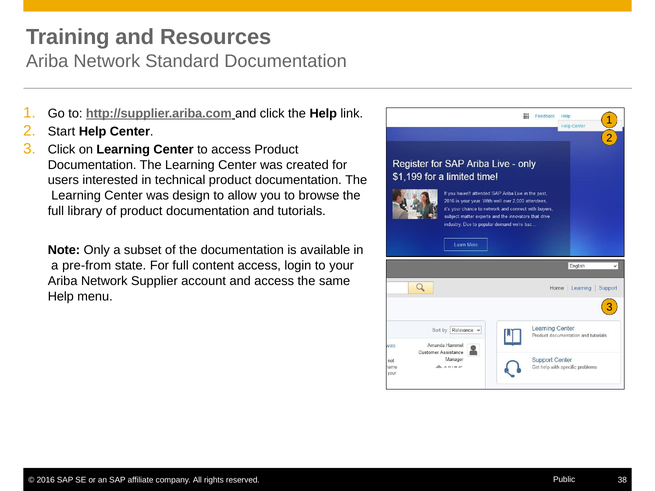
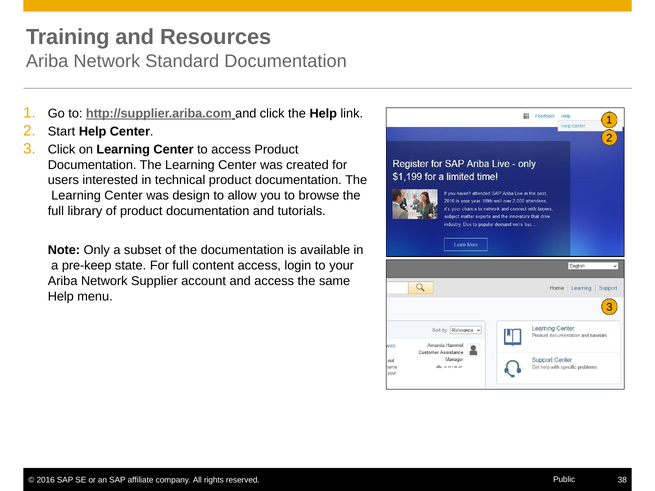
pre-from: pre-from -> pre-keep (87, 266)
